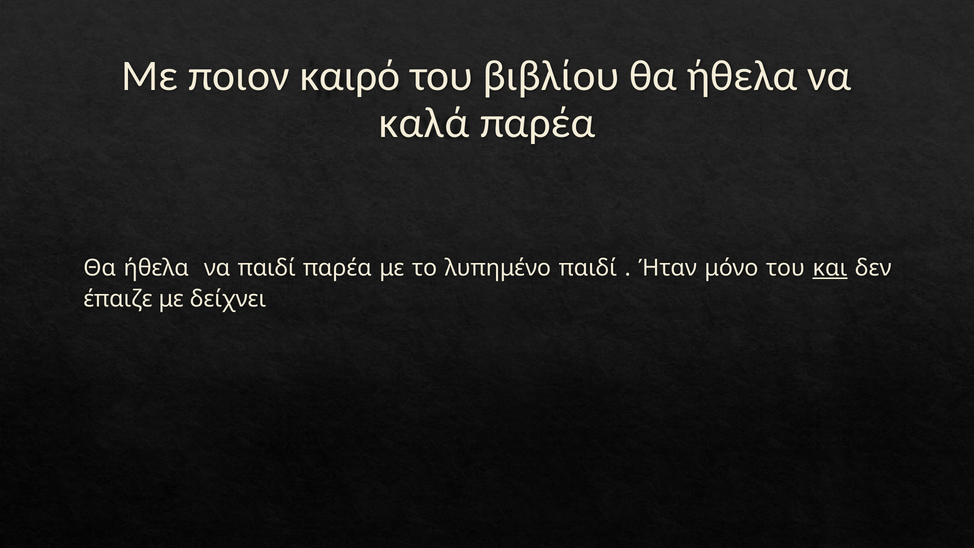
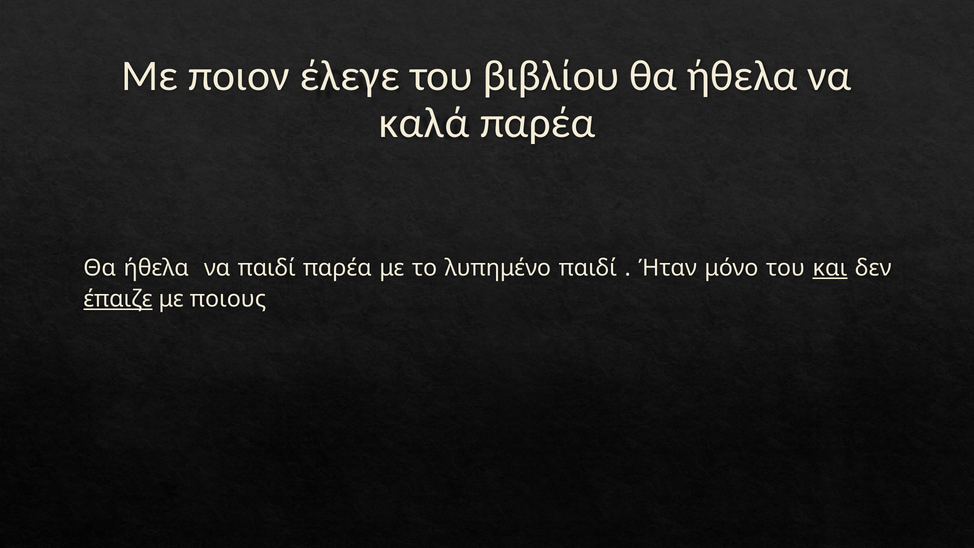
καιρό: καιρό -> έλεγε (350, 76)
έπαιζε underline: none -> present (118, 299)
δείχνει: δείχνει -> ποιους (228, 299)
